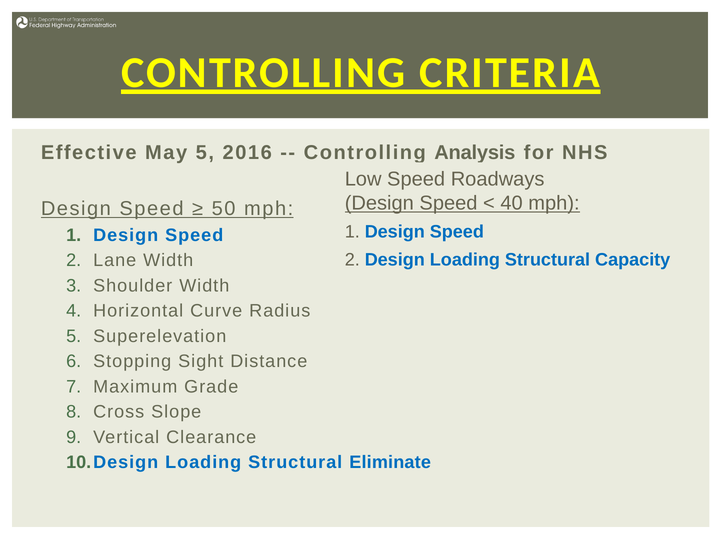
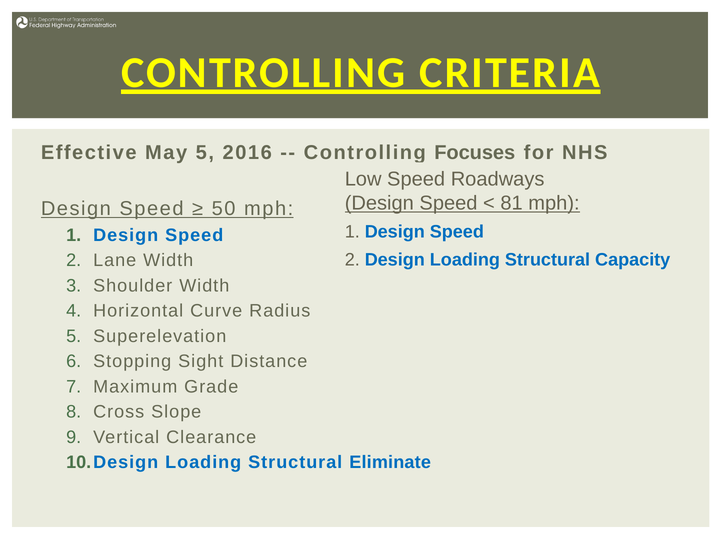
Analysis: Analysis -> Focuses (475, 153)
40: 40 -> 81 (512, 203)
